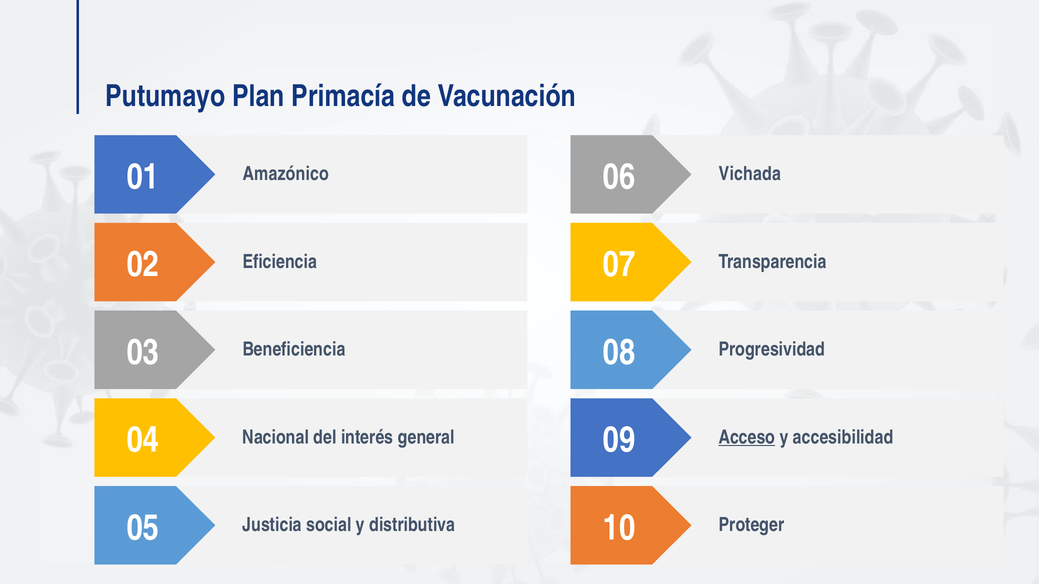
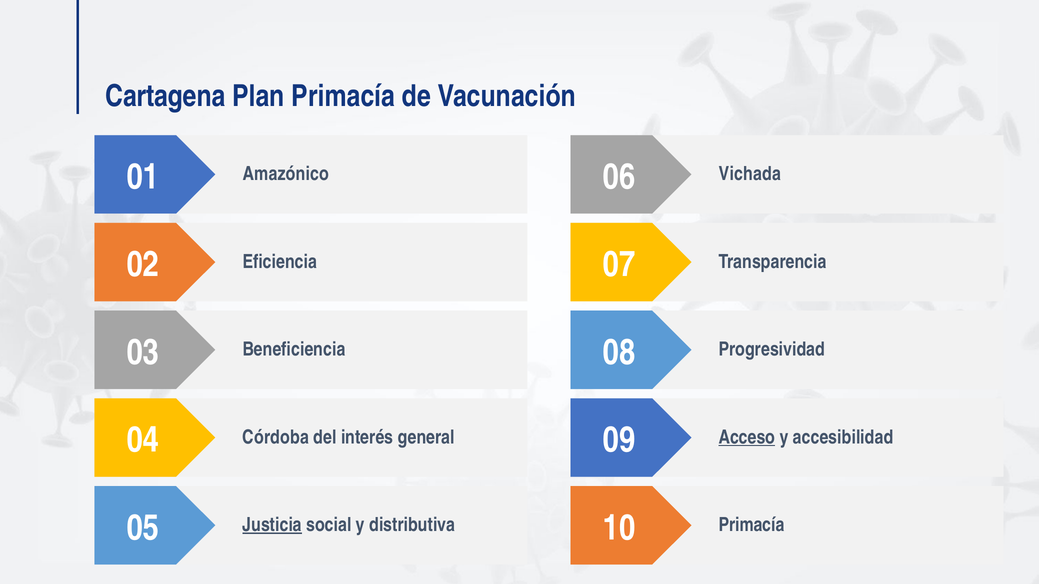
Putumayo: Putumayo -> Cartagena (165, 97)
Nacional: Nacional -> Córdoba (276, 438)
Justicia underline: none -> present (272, 525)
Proteger: Proteger -> Primacía (752, 525)
